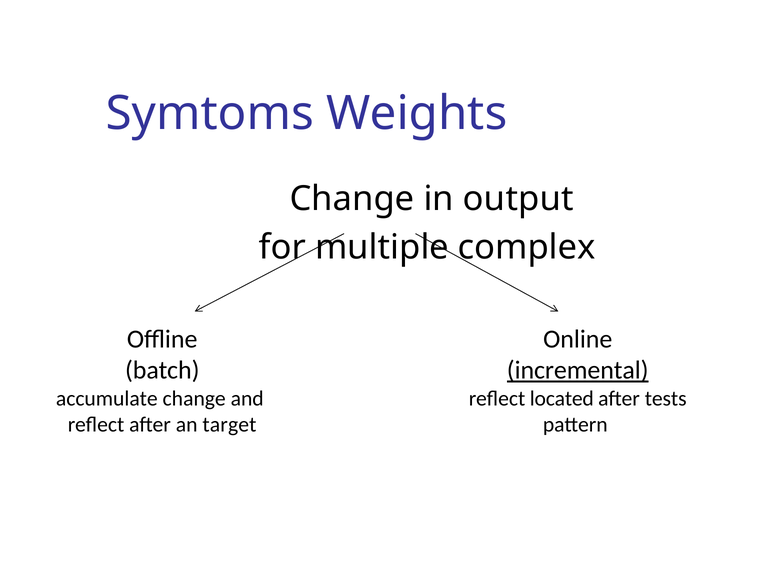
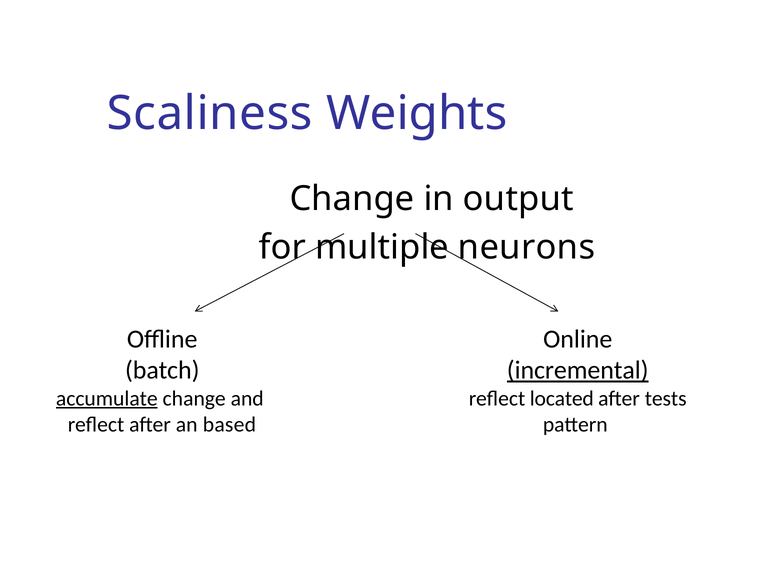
Symtoms: Symtoms -> Scaliness (210, 114)
complex: complex -> neurons (527, 247)
accumulate underline: none -> present (107, 399)
target: target -> based (229, 425)
